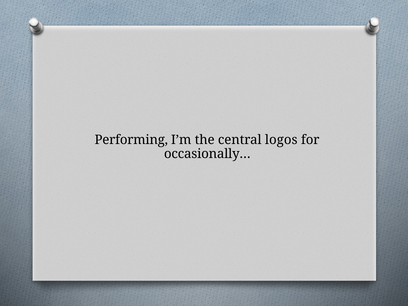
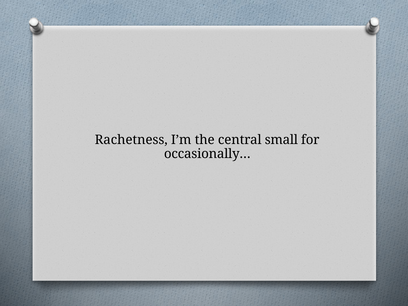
Performing: Performing -> Rachetness (131, 140)
logos: logos -> small (281, 140)
